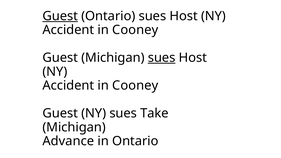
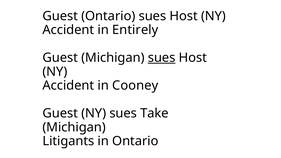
Guest underline: present -> none (60, 16)
Cooney: Cooney -> Entirely (135, 30)
Advance: Advance -> Litigants (68, 141)
